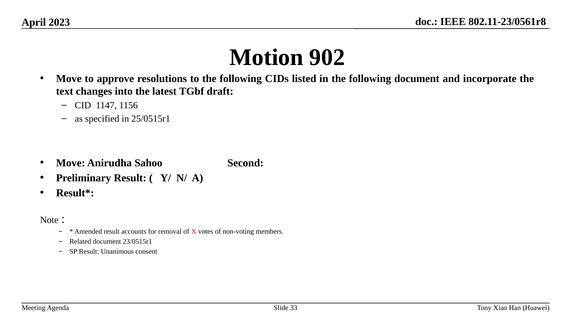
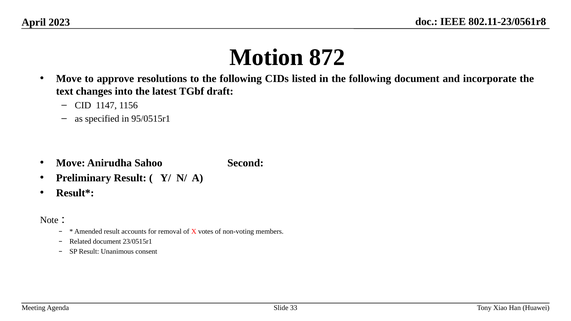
902: 902 -> 872 (327, 57)
25/0515r1: 25/0515r1 -> 95/0515r1 (151, 119)
